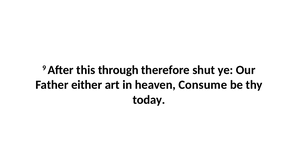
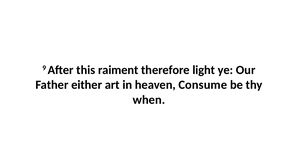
through: through -> raiment (118, 70)
shut: shut -> light (204, 70)
today: today -> when (149, 100)
